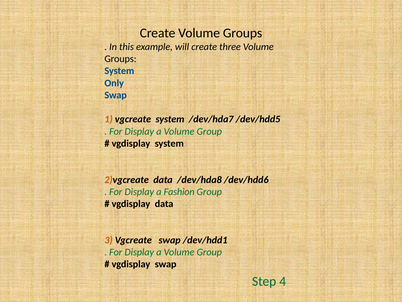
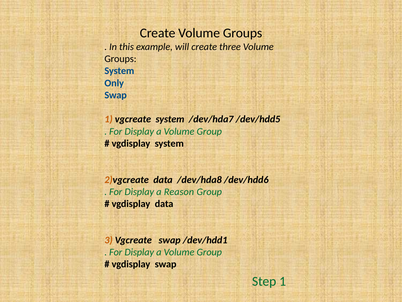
Fashion: Fashion -> Reason (179, 191)
Step 4: 4 -> 1 (283, 281)
